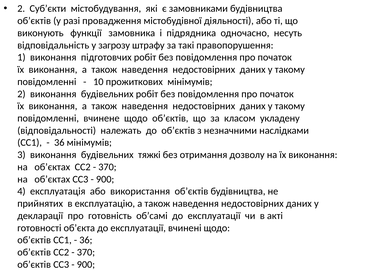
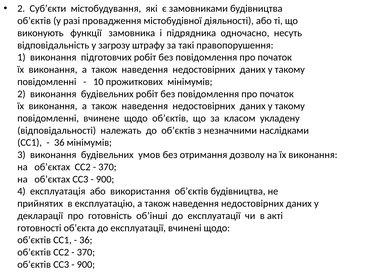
тяжкі: тяжкі -> умов (149, 155)
об’самі: об’самі -> об’інші (152, 216)
